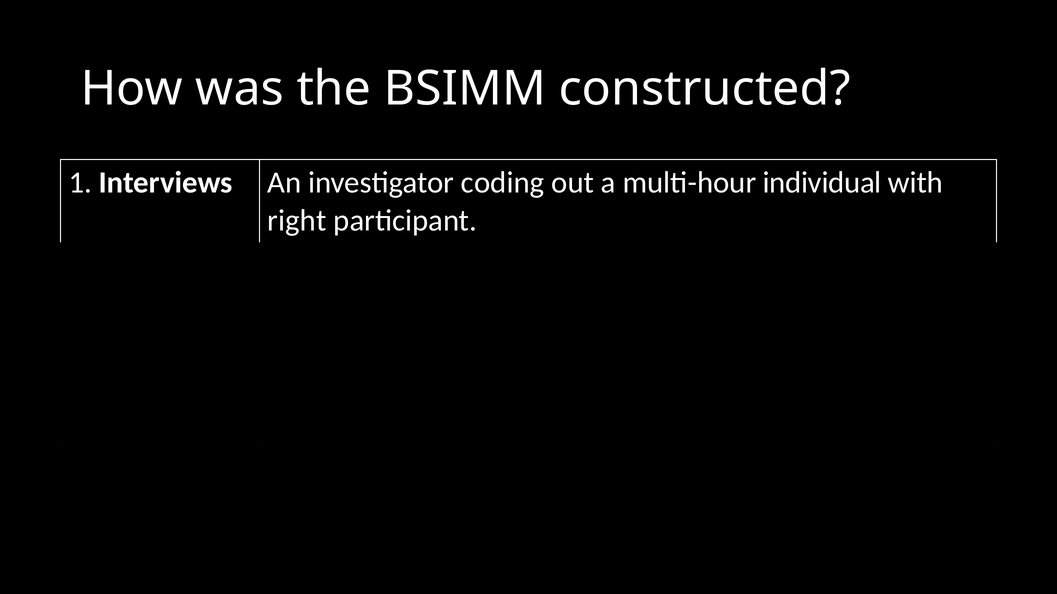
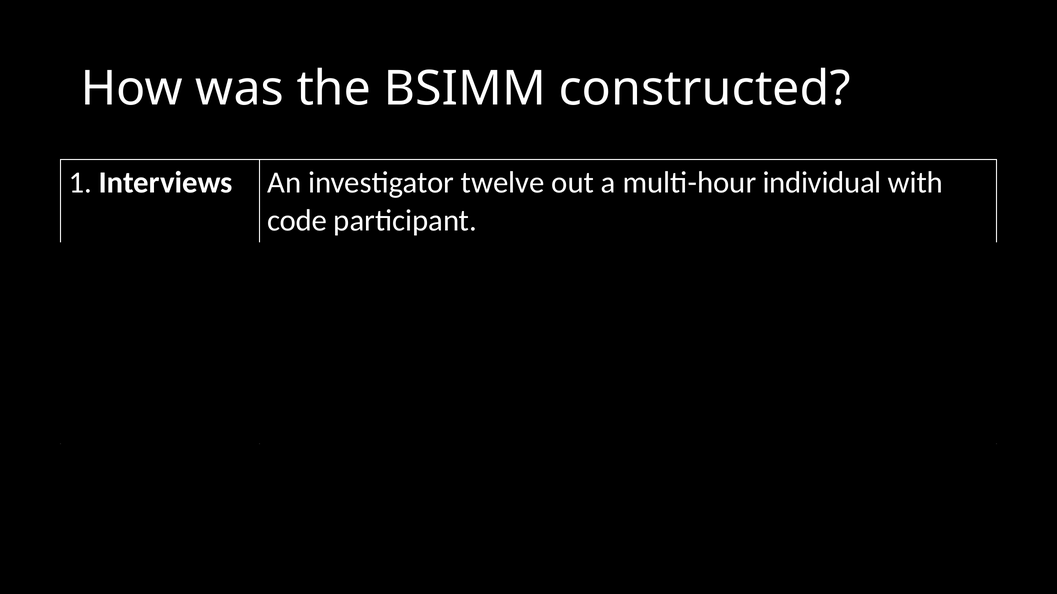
investigator coding: coding -> twelve (503, 183)
right: right -> code (297, 221)
